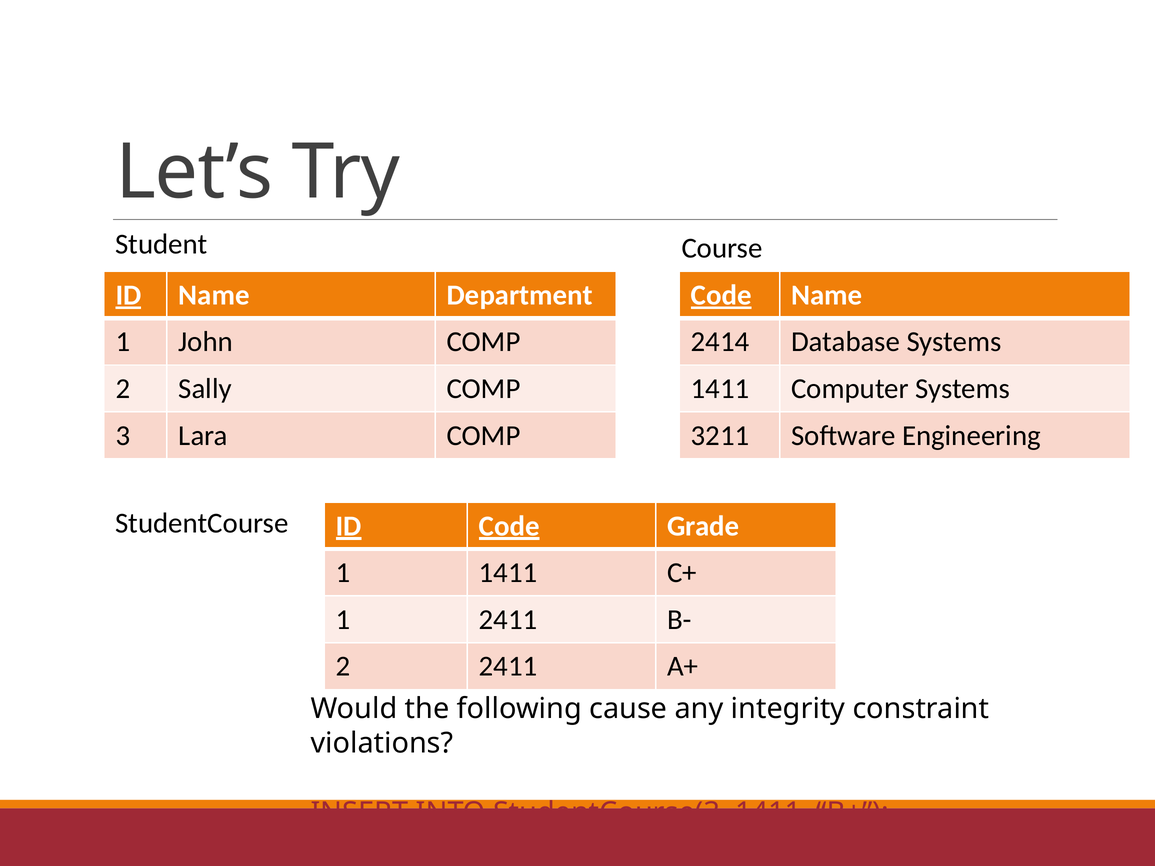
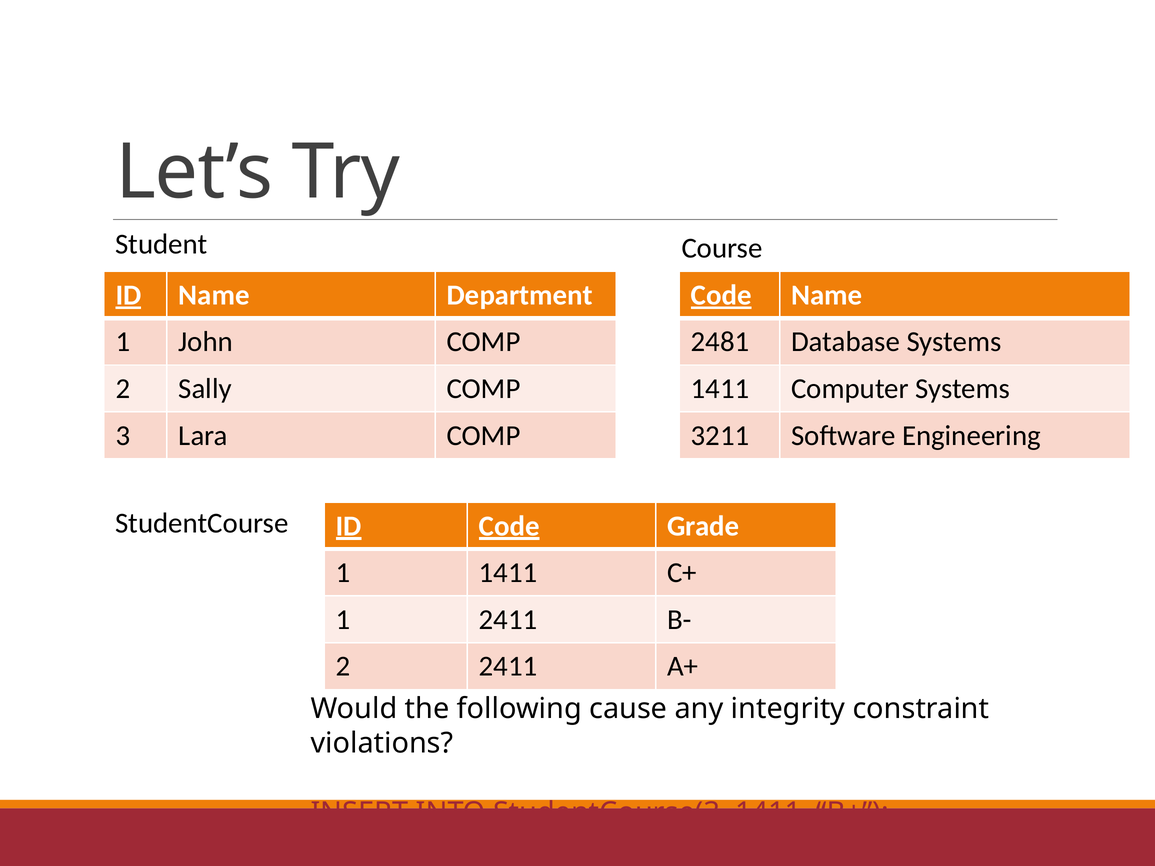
2414: 2414 -> 2481 (720, 342)
